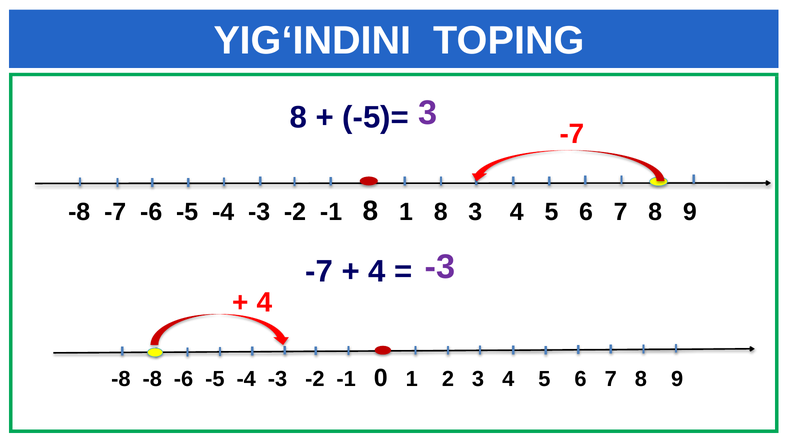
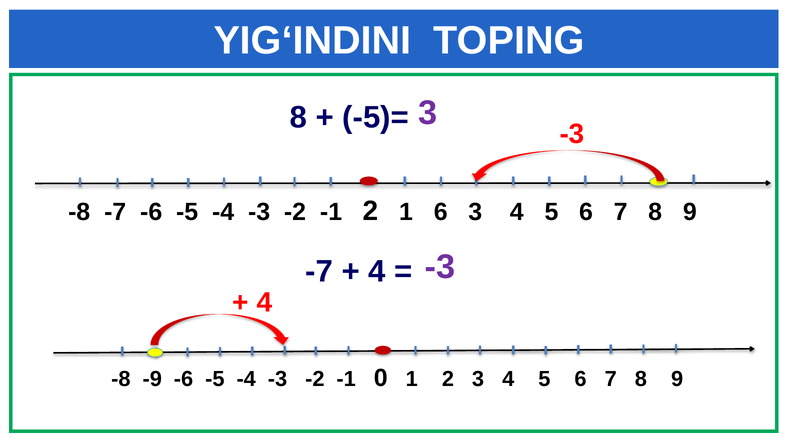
-7: -7 -> -3 (572, 134)
-1 8: 8 -> 2 (371, 211)
1 8: 8 -> 6 (441, 212)
-8 -8: -8 -> -9 (152, 380)
